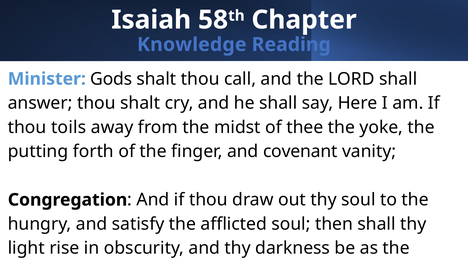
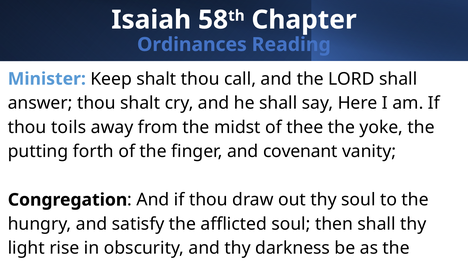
Knowledge: Knowledge -> Ordinances (192, 45)
Gods: Gods -> Keep (111, 79)
